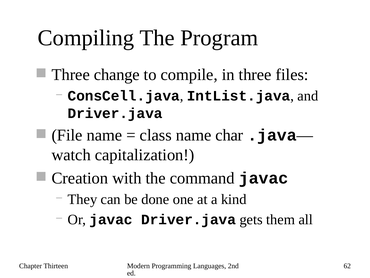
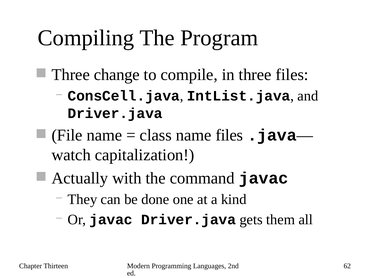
name char: char -> files (229, 135)
Creation: Creation -> Actually (80, 178)
